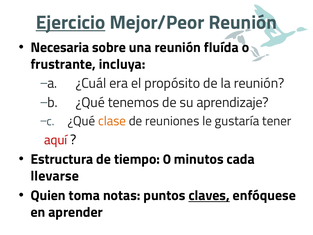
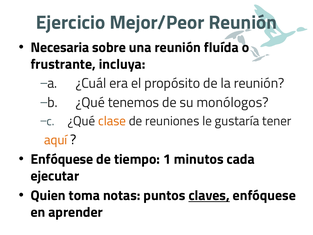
Ejercicio underline: present -> none (71, 22)
aprendizaje: aprendizaje -> monólogos (233, 102)
aquí colour: red -> orange (56, 140)
Estructura: Estructura -> Enfóquese (62, 159)
0: 0 -> 1 (167, 159)
llevarse: llevarse -> ejecutar (55, 176)
